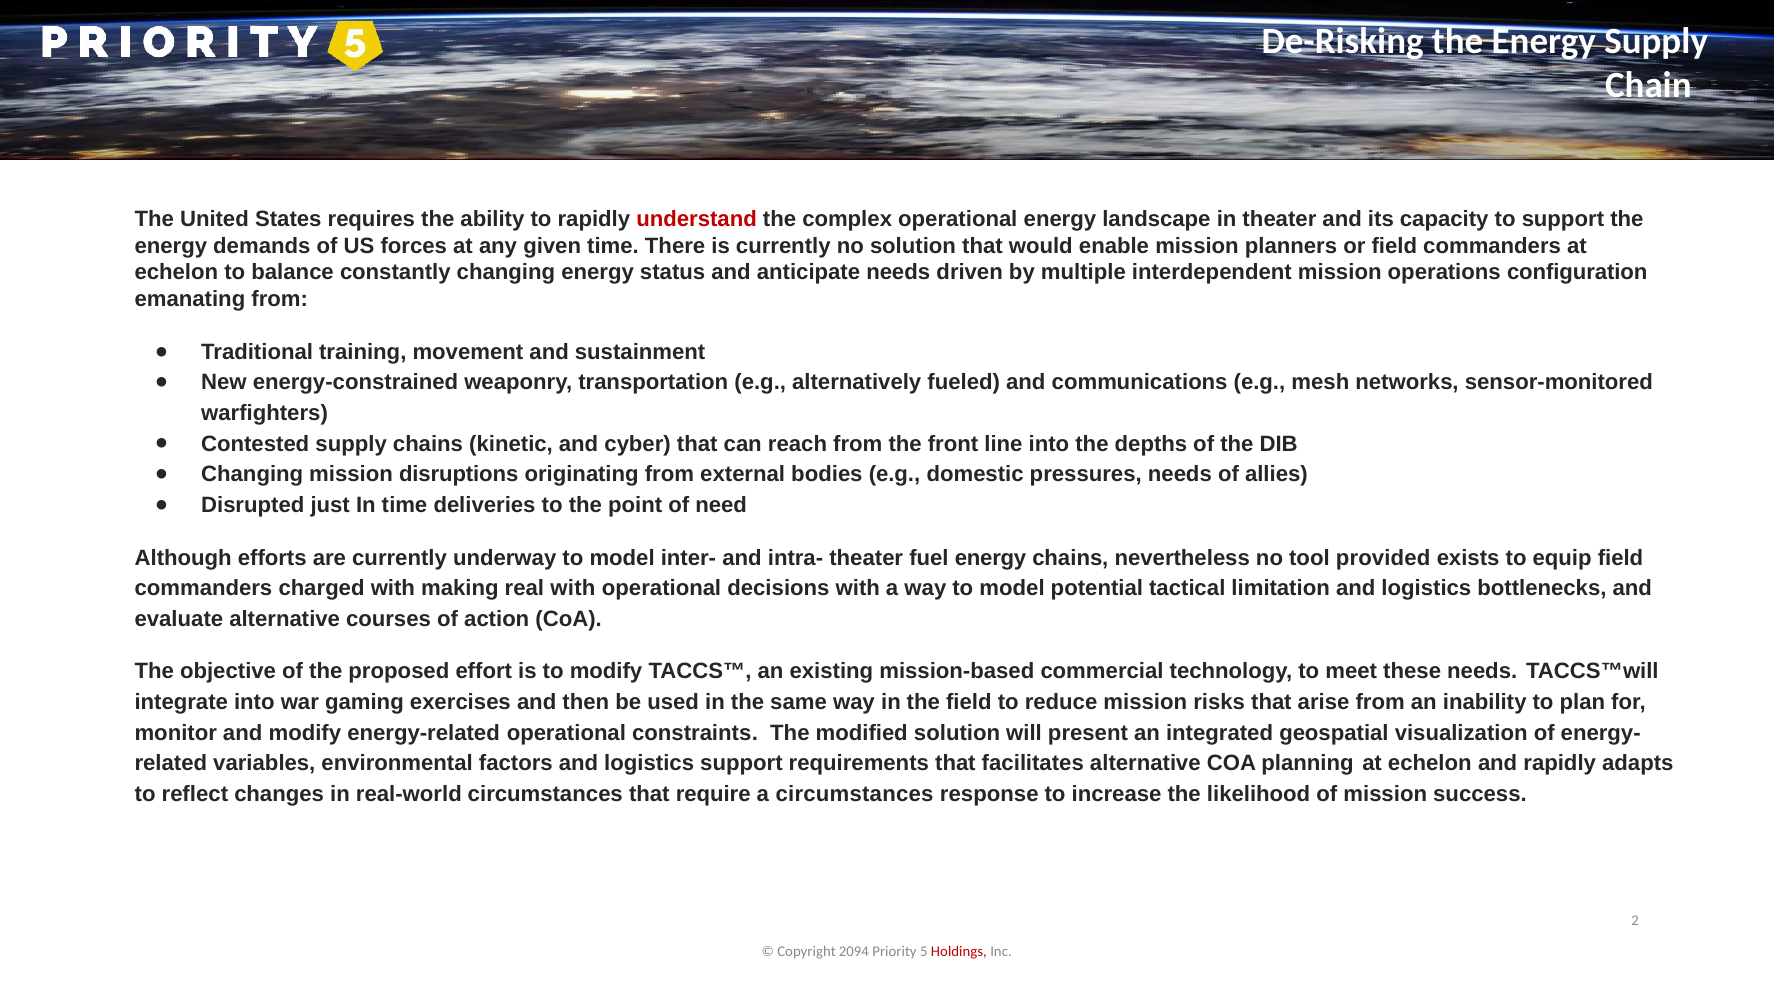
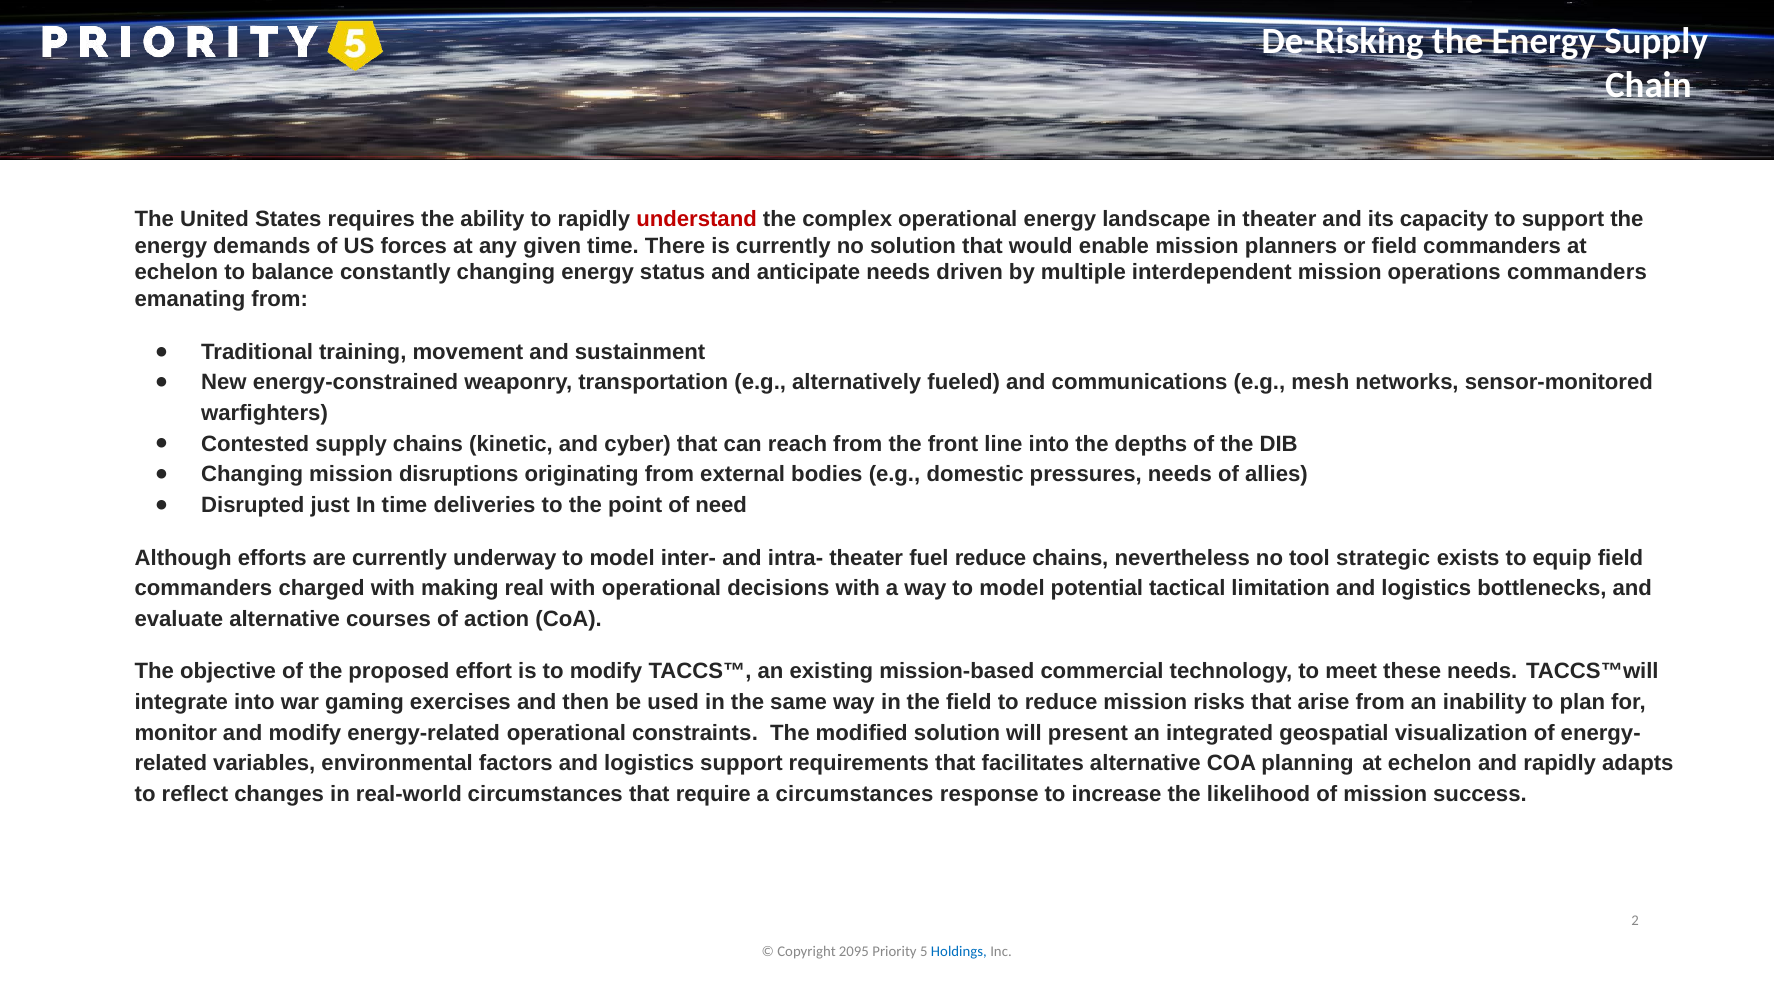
operations configuration: configuration -> commanders (1577, 273)
fuel energy: energy -> reduce (991, 558)
provided: provided -> strategic (1383, 558)
2094: 2094 -> 2095 (854, 952)
Holdings colour: red -> blue (959, 952)
